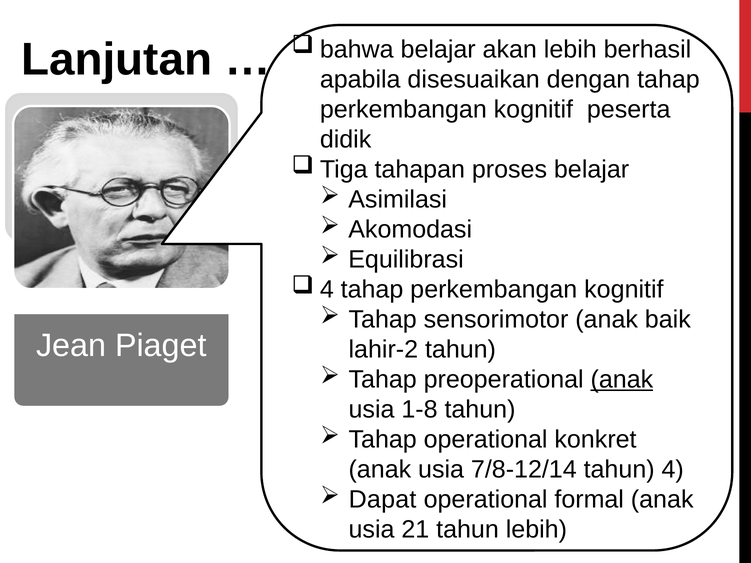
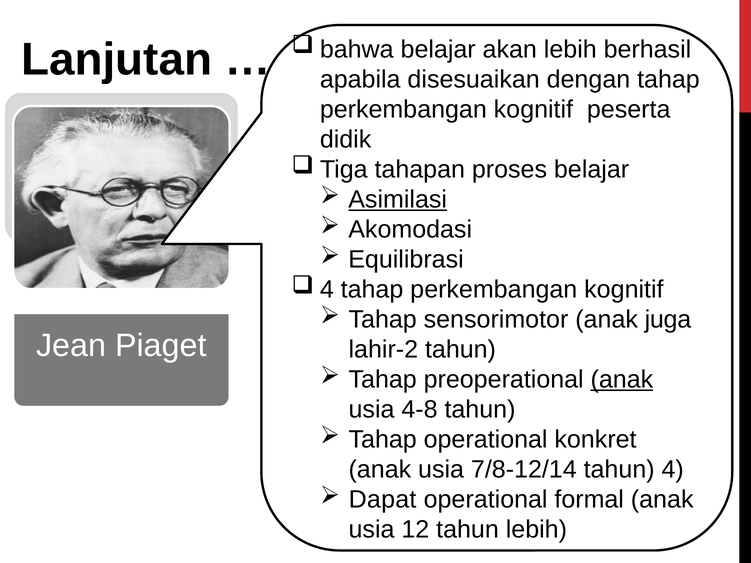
Asimilasi underline: none -> present (398, 199)
baik: baik -> juga (668, 320)
1-8: 1-8 -> 4-8 (420, 410)
21: 21 -> 12 (415, 530)
